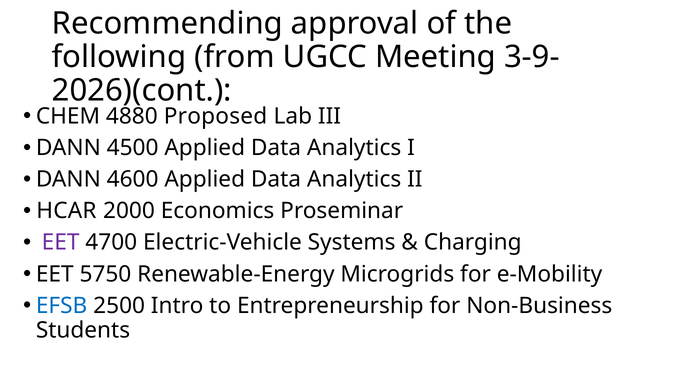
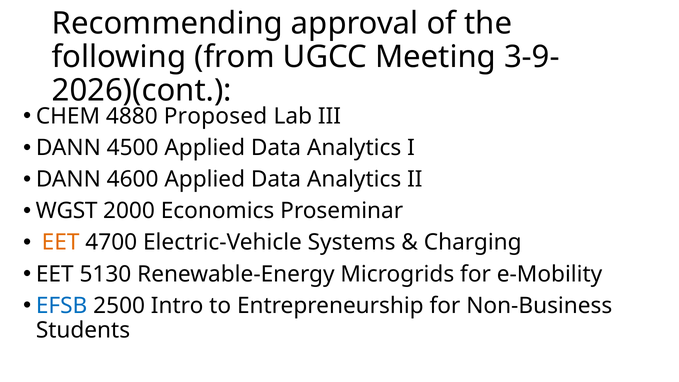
HCAR: HCAR -> WGST (67, 211)
EET colour: purple -> orange (61, 242)
5750: 5750 -> 5130 (105, 274)
